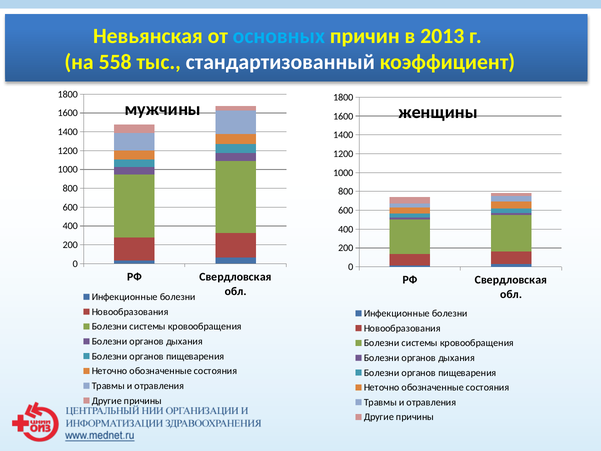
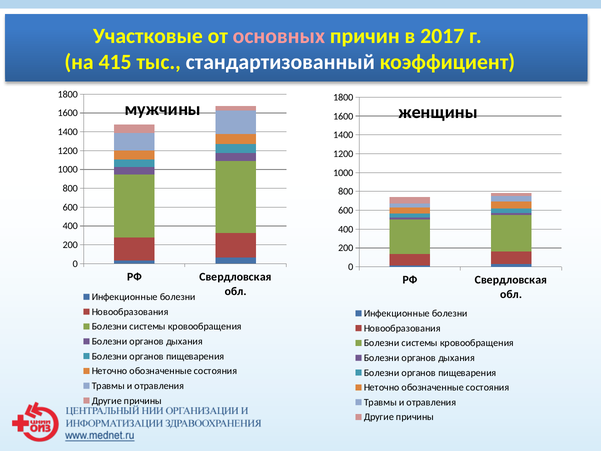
Невьянская: Невьянская -> Участковые (148, 36)
основных colour: light blue -> pink (279, 36)
2013: 2013 -> 2017 (442, 36)
558: 558 -> 415 (115, 62)
